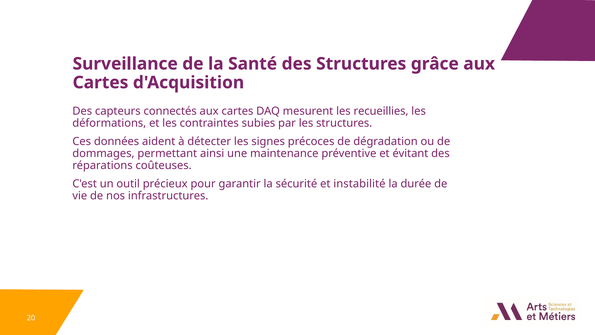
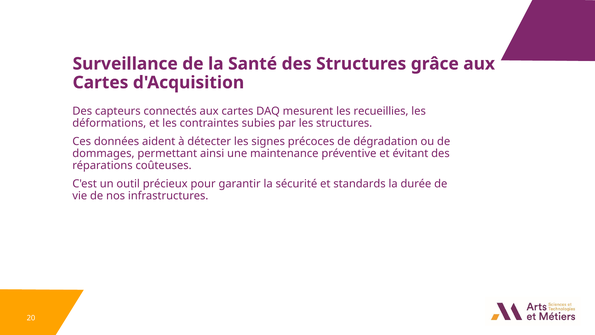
instabilité: instabilité -> standards (360, 184)
